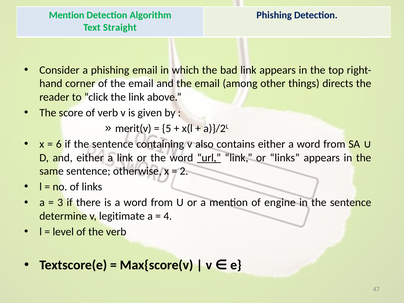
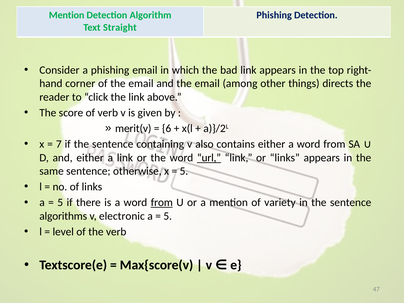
5: 5 -> 6 (167, 129)
6: 6 -> 7 (59, 144)
2: 2 -> 5 (184, 171)
3: 3 -> 5 (60, 203)
from underline: none -> present (162, 203)
engine: engine -> variety (280, 203)
determine: determine -> algorithms (63, 216)
legitimate: legitimate -> electronic (122, 216)
4: 4 -> 5 (168, 216)
